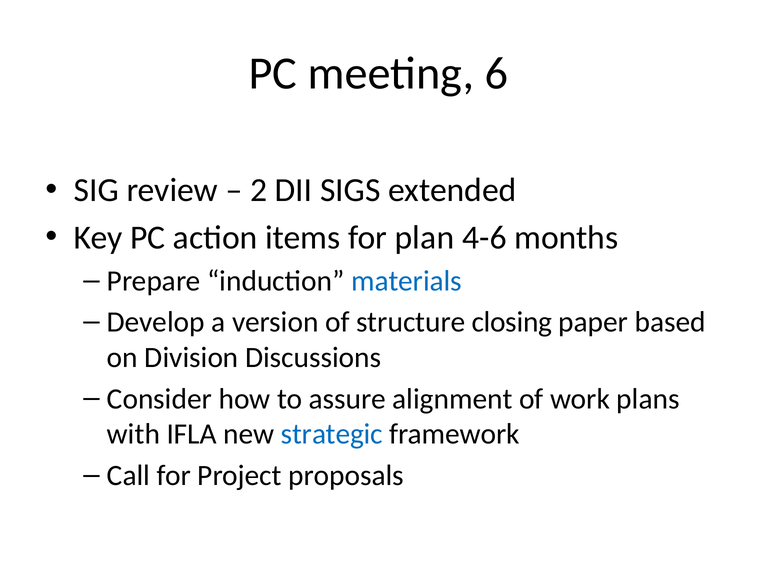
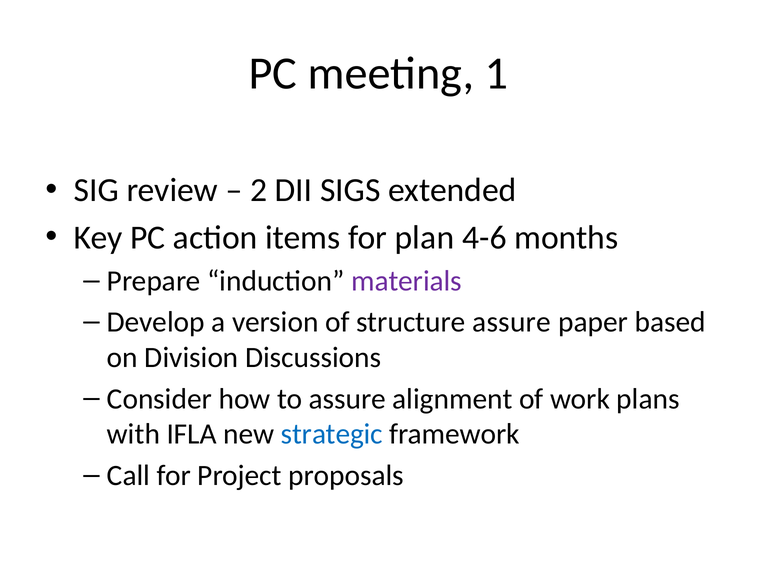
6: 6 -> 1 (496, 73)
materials colour: blue -> purple (407, 281)
structure closing: closing -> assure (512, 322)
